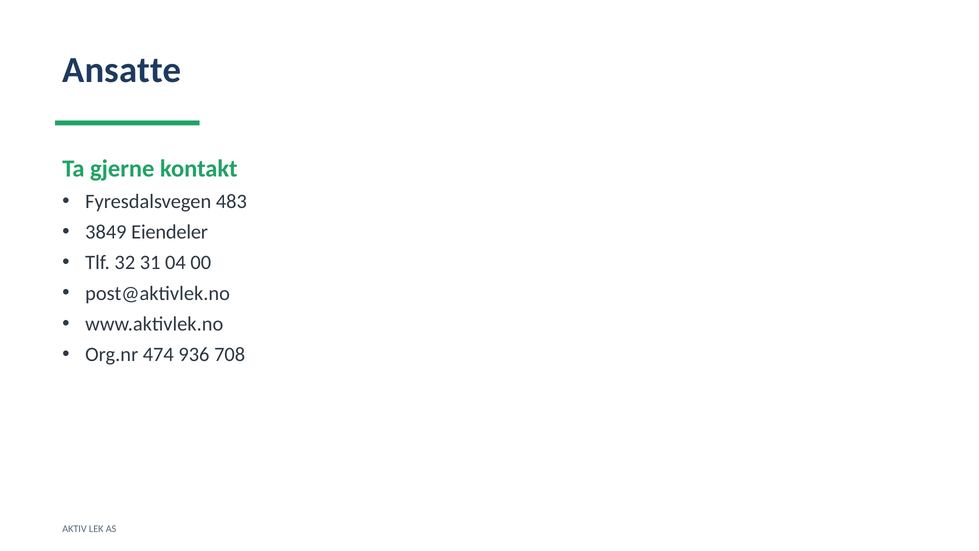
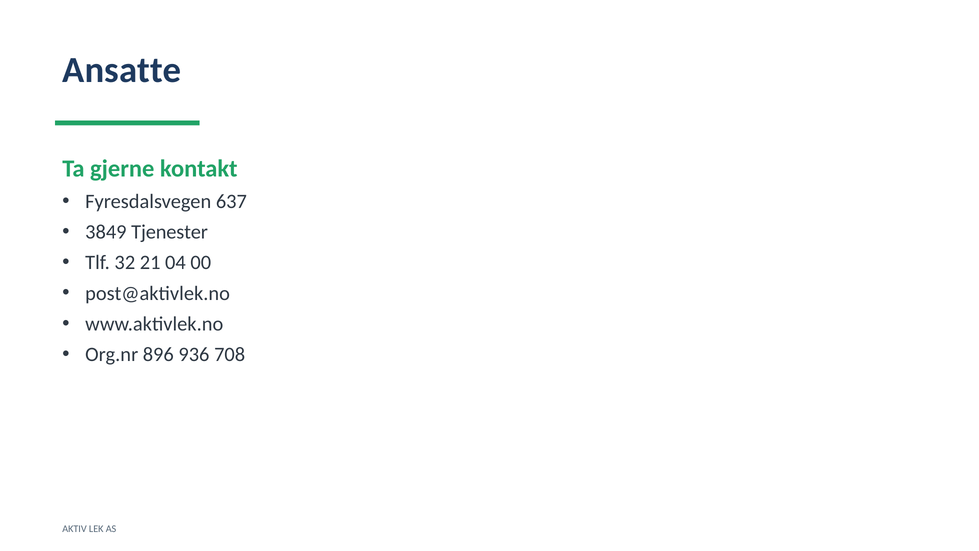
483: 483 -> 637 (231, 201)
Eiendeler: Eiendeler -> Tjenester (170, 232)
31: 31 -> 21 (150, 263)
474: 474 -> 896 (158, 354)
